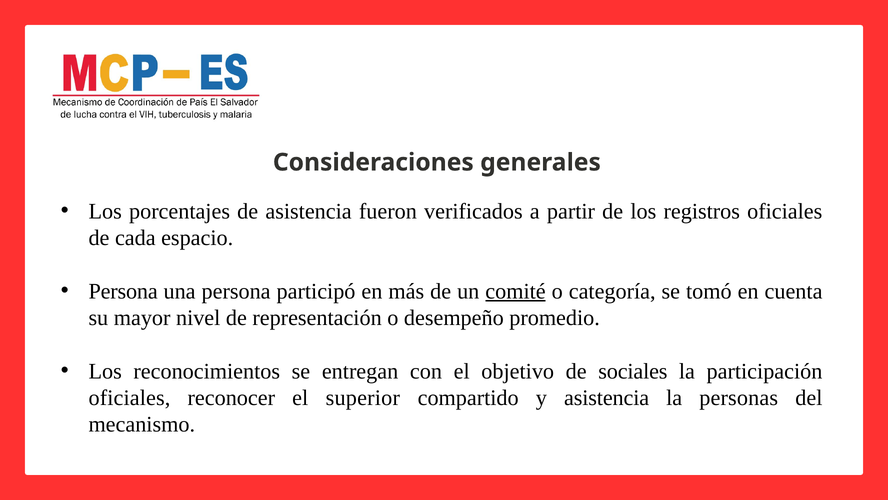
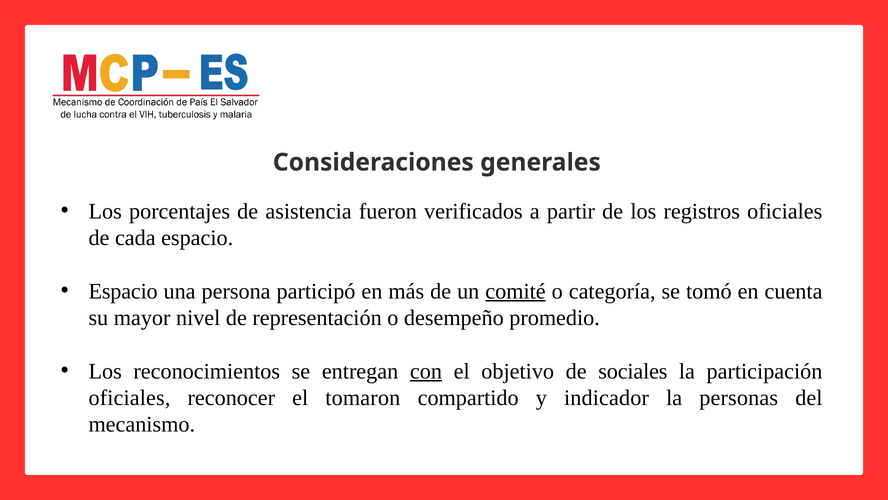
Persona: Persona -> Espacio (123, 291)
con underline: none -> present (426, 371)
superior: superior -> tomaron (363, 397)
y asistencia: asistencia -> indicador (606, 397)
